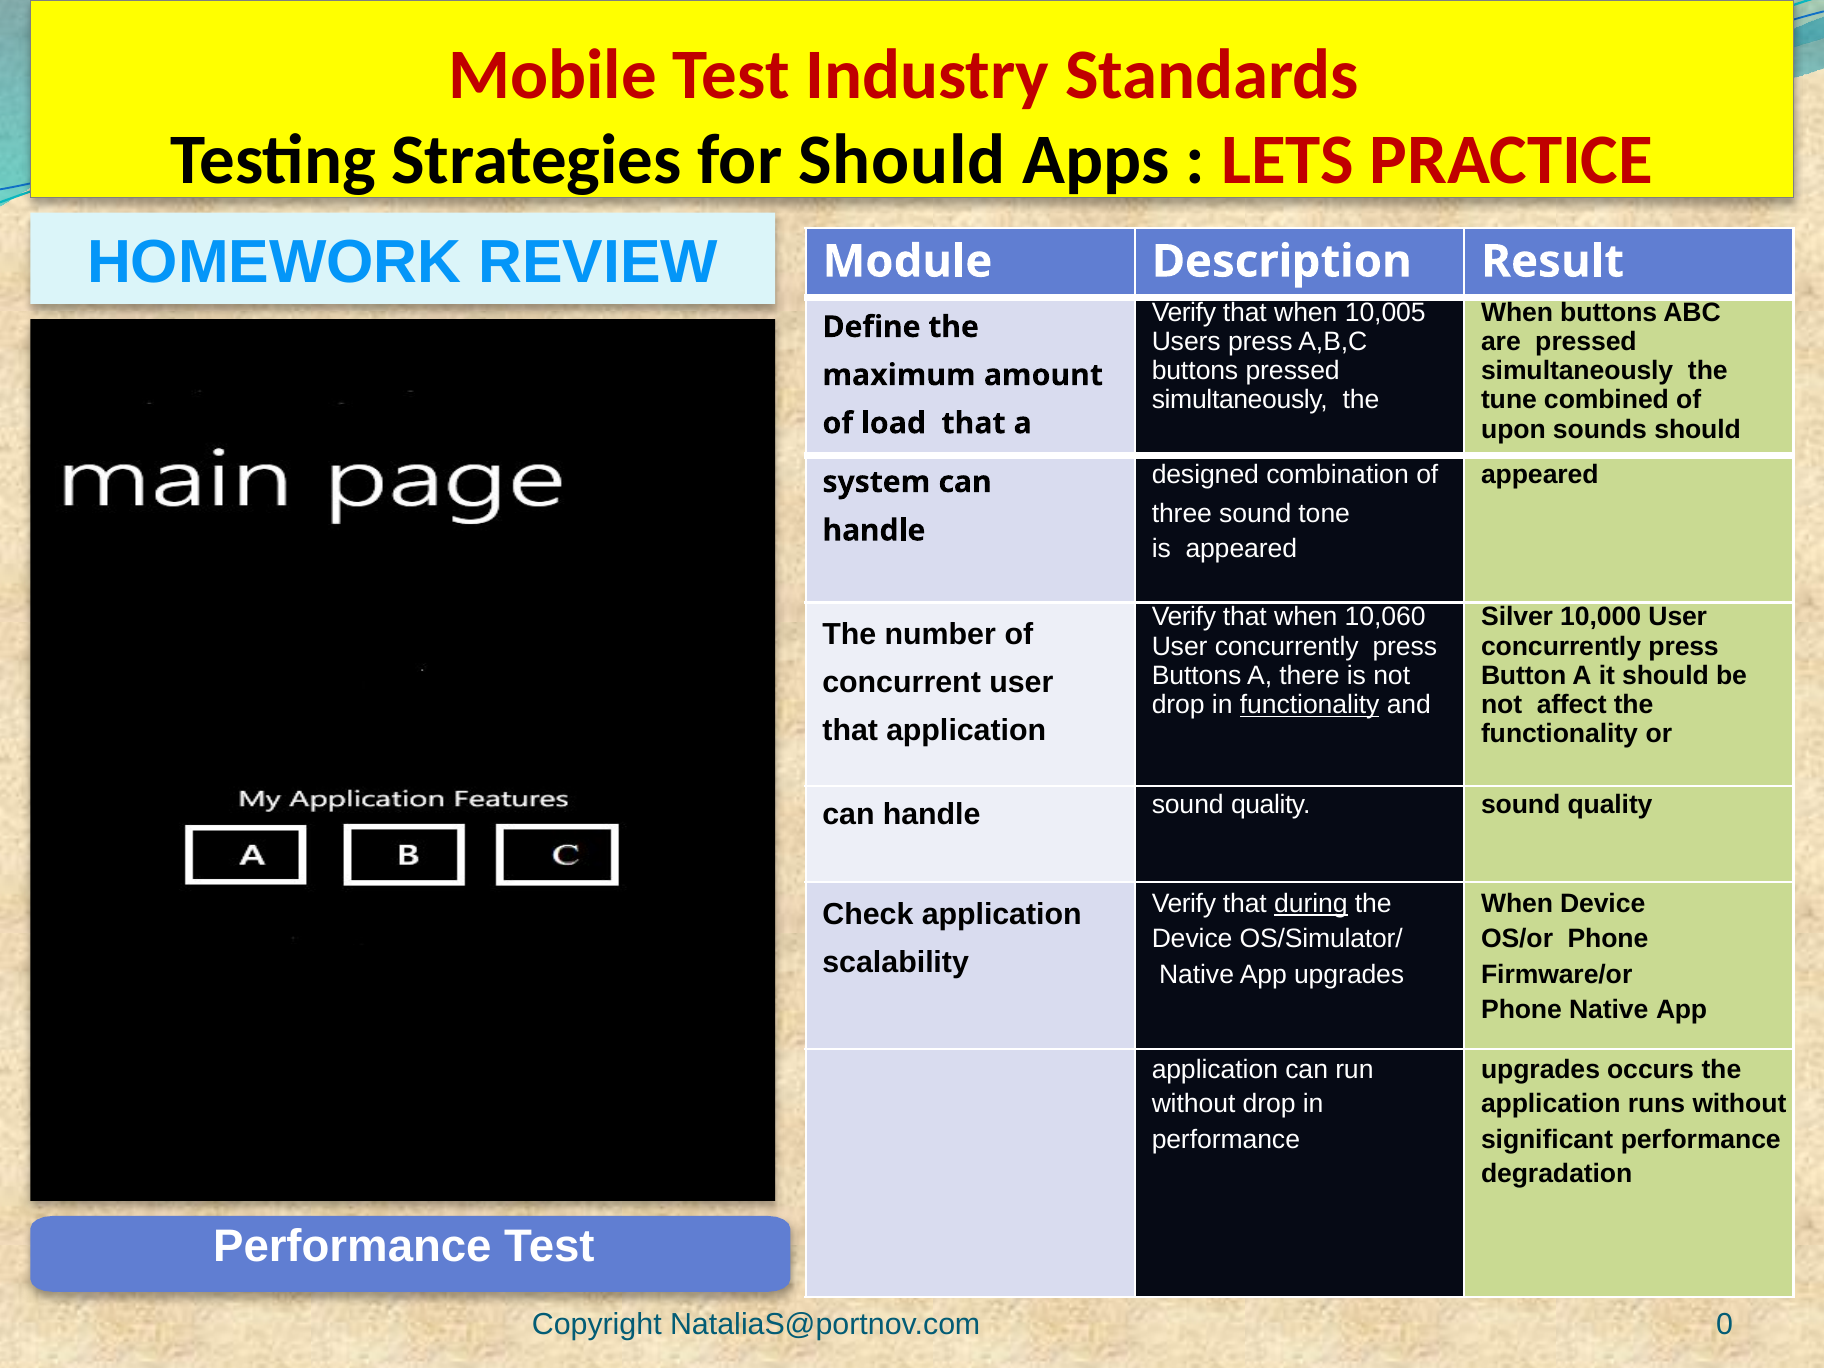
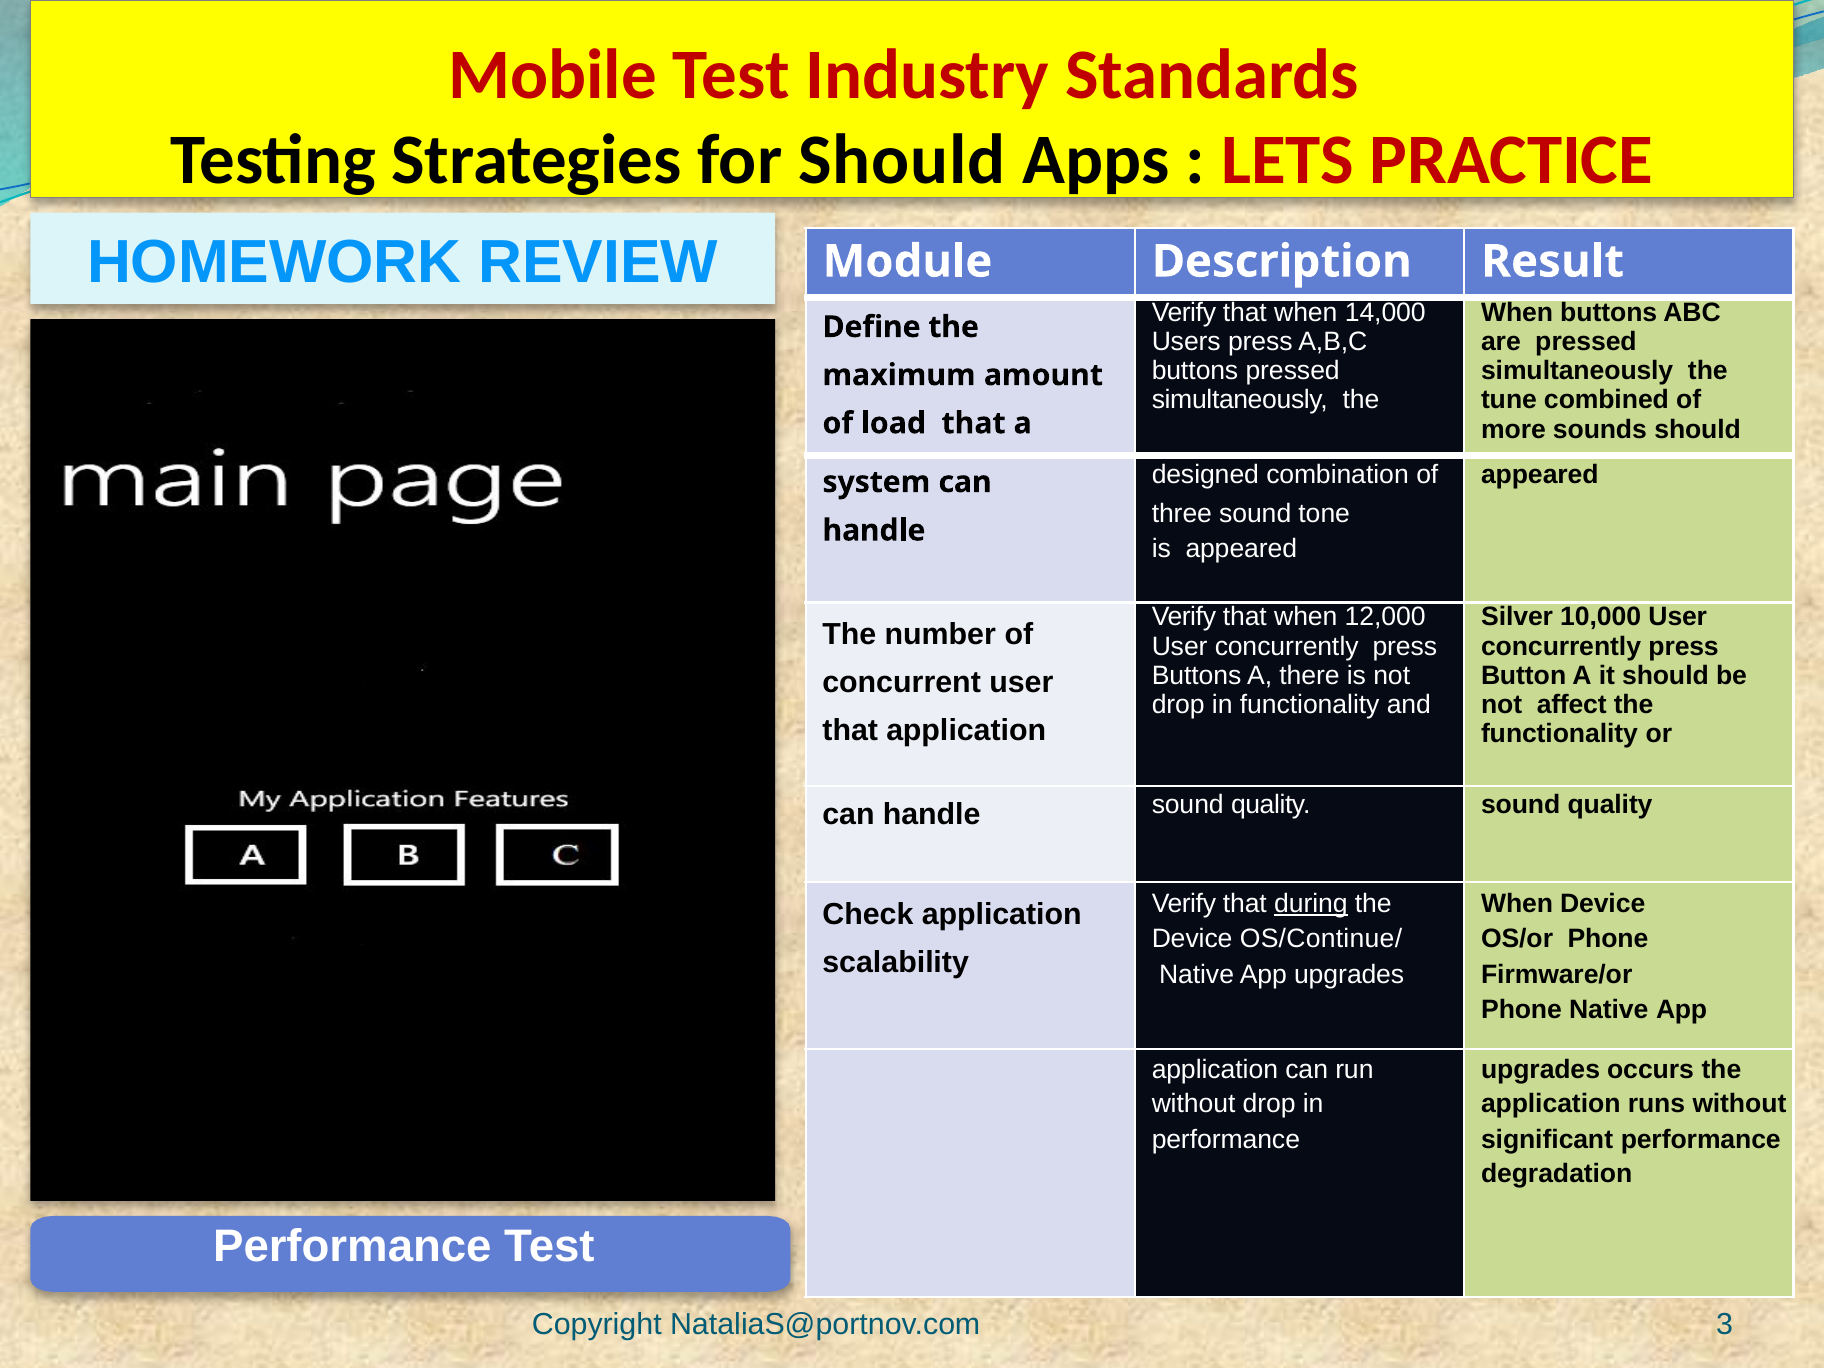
10,005: 10,005 -> 14,000 (1385, 312)
upon: upon -> more (1513, 429)
10,060: 10,060 -> 12,000 (1385, 617)
functionality underline: present -> none (1310, 705)
OS/Simulator/: OS/Simulator/ -> OS/Continue/ (1321, 939)
0: 0 -> 3 (1725, 1325)
